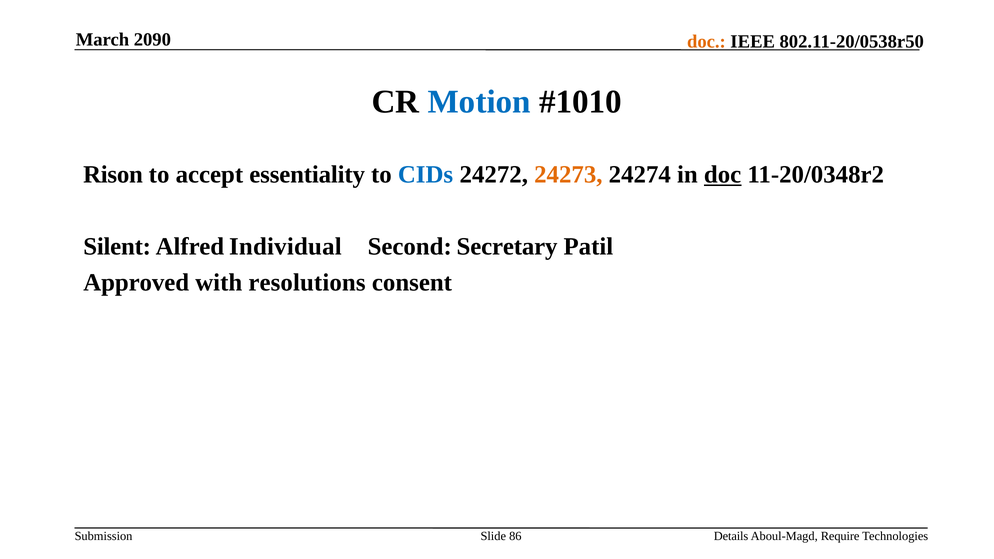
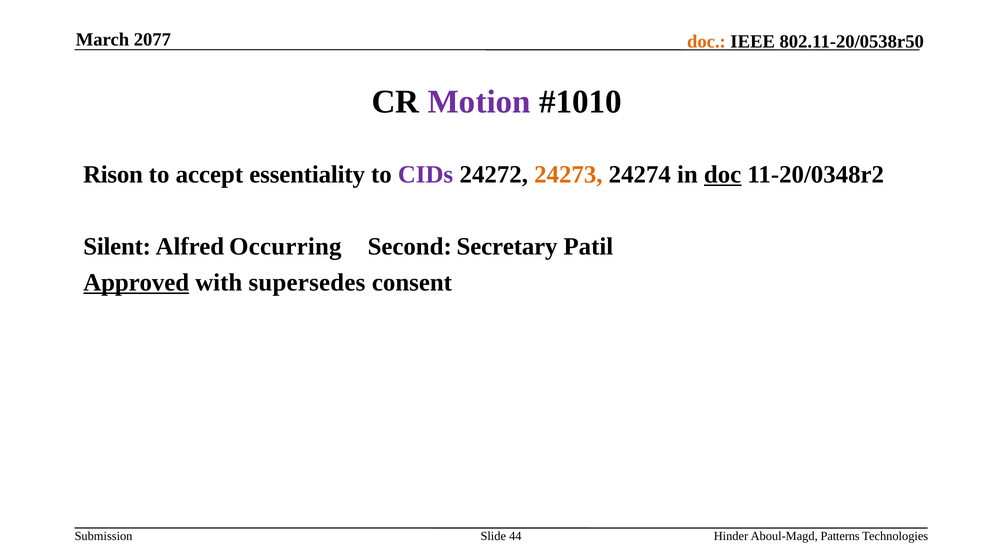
2090: 2090 -> 2077 (152, 40)
Motion colour: blue -> purple (479, 102)
CIDs colour: blue -> purple (426, 175)
Individual: Individual -> Occurring (285, 247)
Approved underline: none -> present (136, 283)
resolutions: resolutions -> supersedes (307, 283)
86: 86 -> 44 (515, 536)
Details: Details -> Hinder (731, 536)
Require: Require -> Patterns (840, 536)
